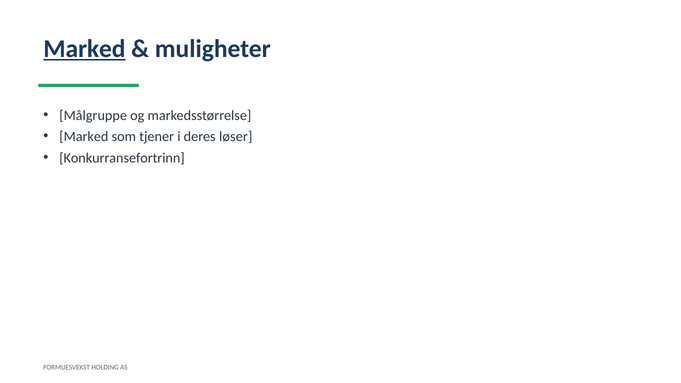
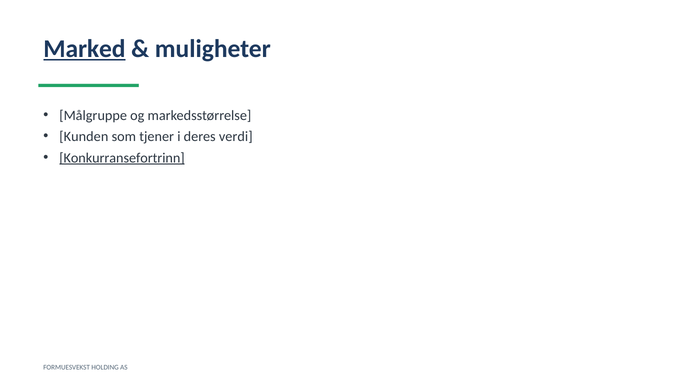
Marked: Marked -> Kunden (84, 137)
løser: løser -> verdi (236, 137)
Konkurransefortrinn underline: none -> present (122, 158)
